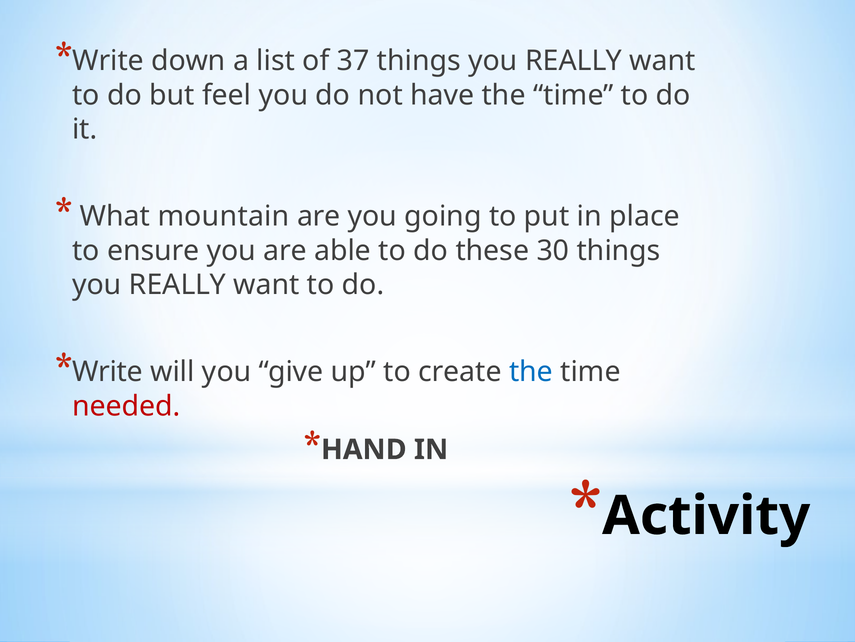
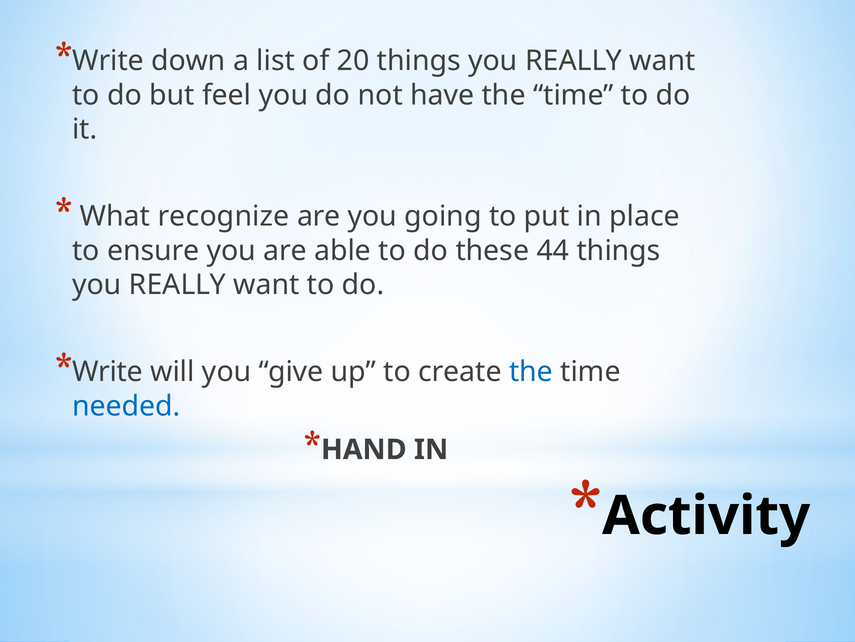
37: 37 -> 20 (353, 61)
mountain: mountain -> recognize (223, 216)
30: 30 -> 44 (553, 250)
needed colour: red -> blue (126, 406)
